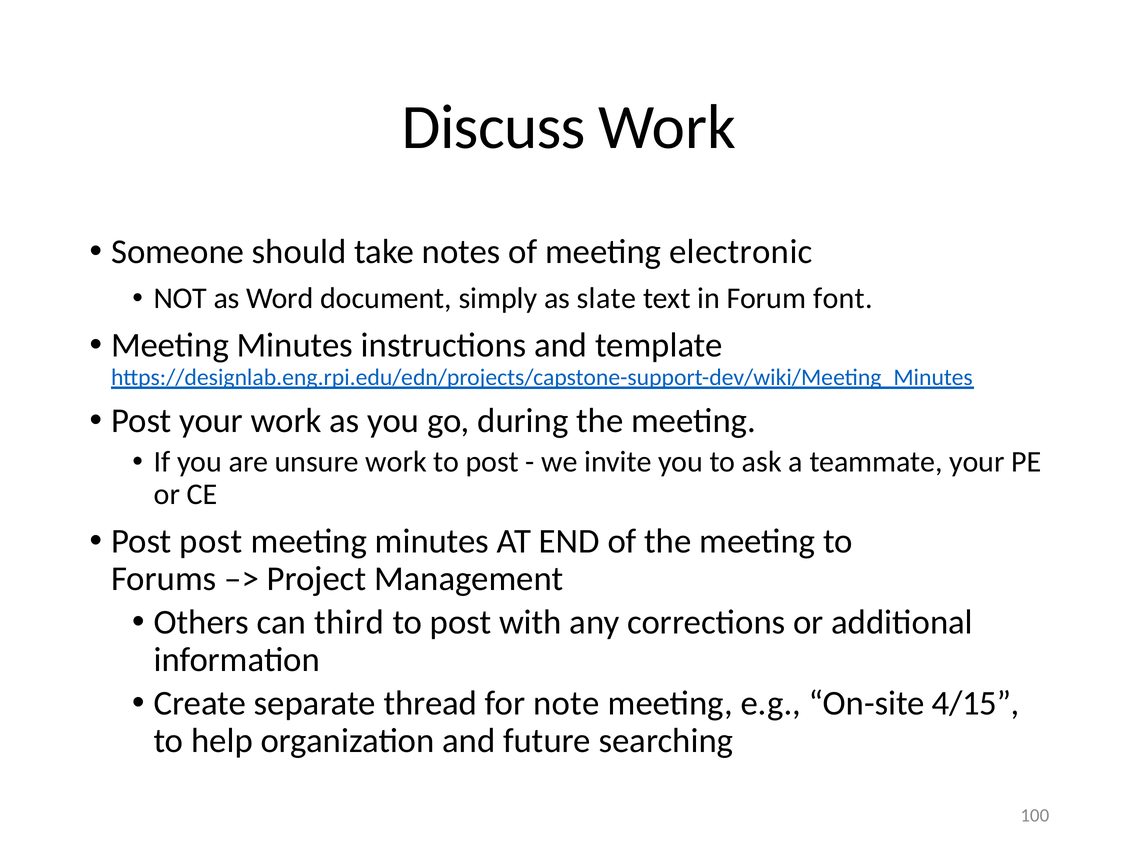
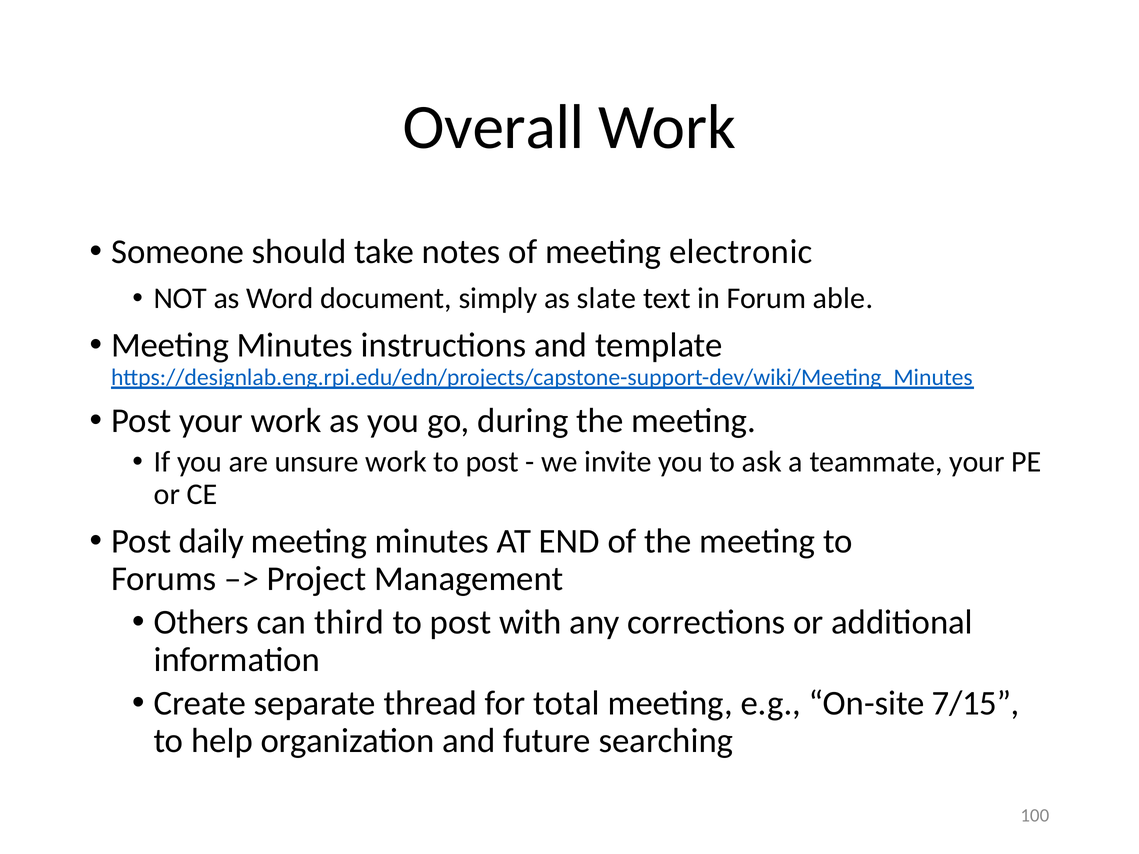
Discuss: Discuss -> Overall (494, 128)
font: font -> able (843, 299)
Post post: post -> daily (211, 541)
note: note -> total (566, 704)
4/15: 4/15 -> 7/15 (976, 704)
